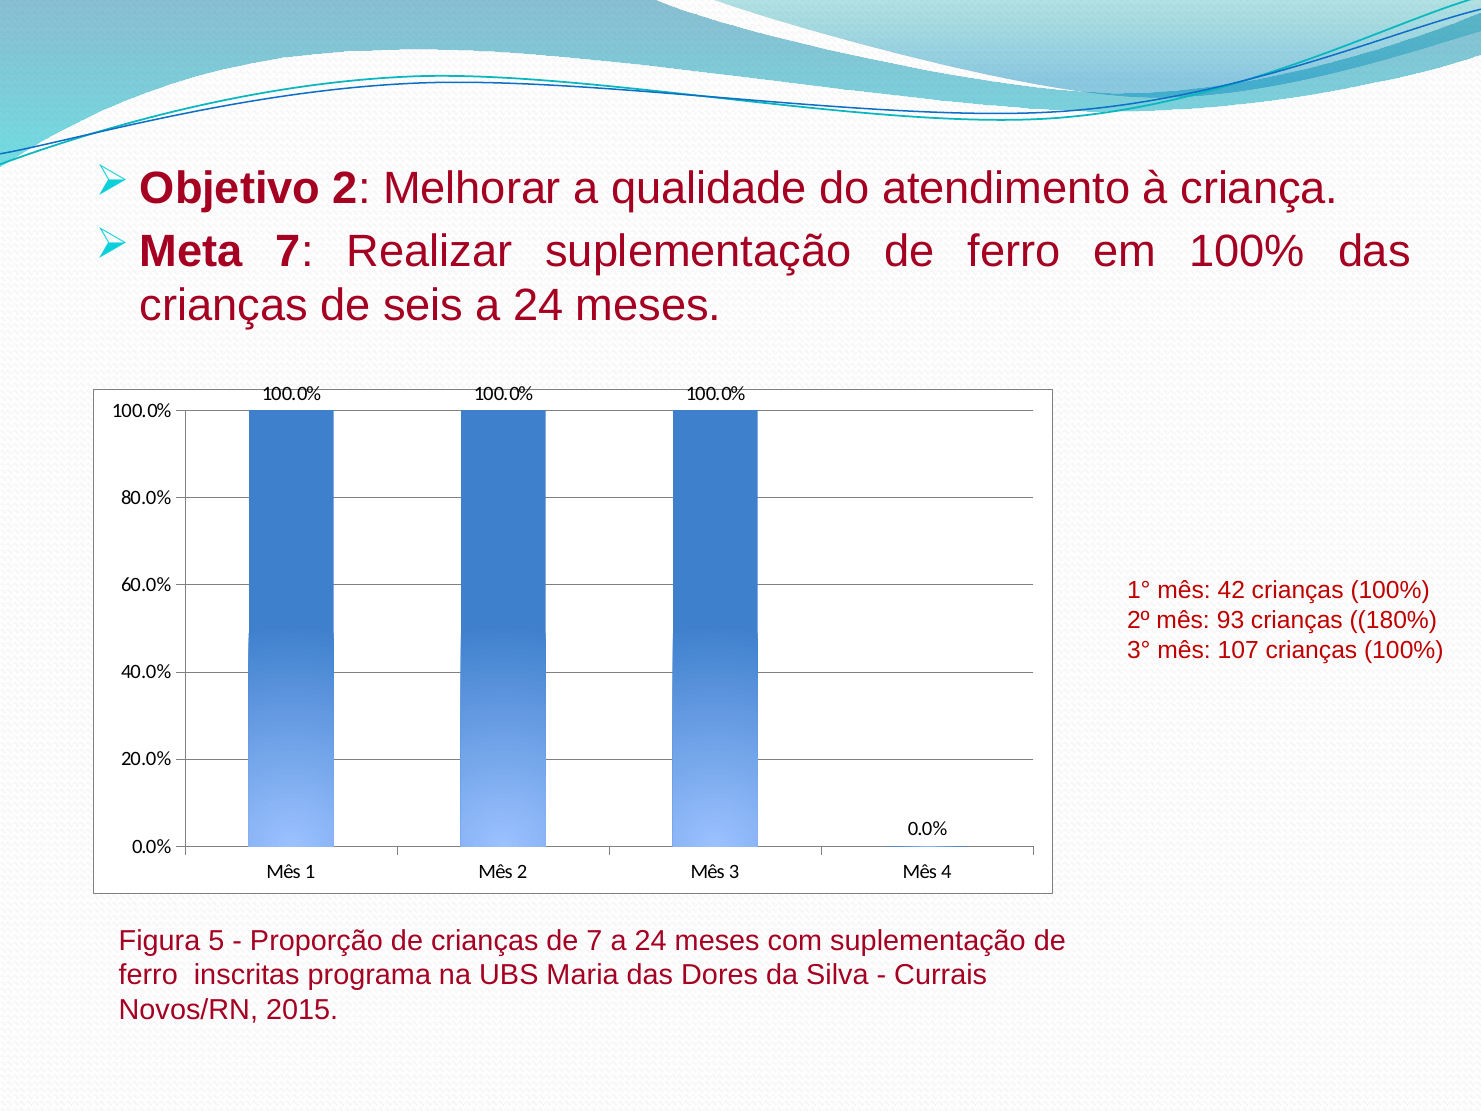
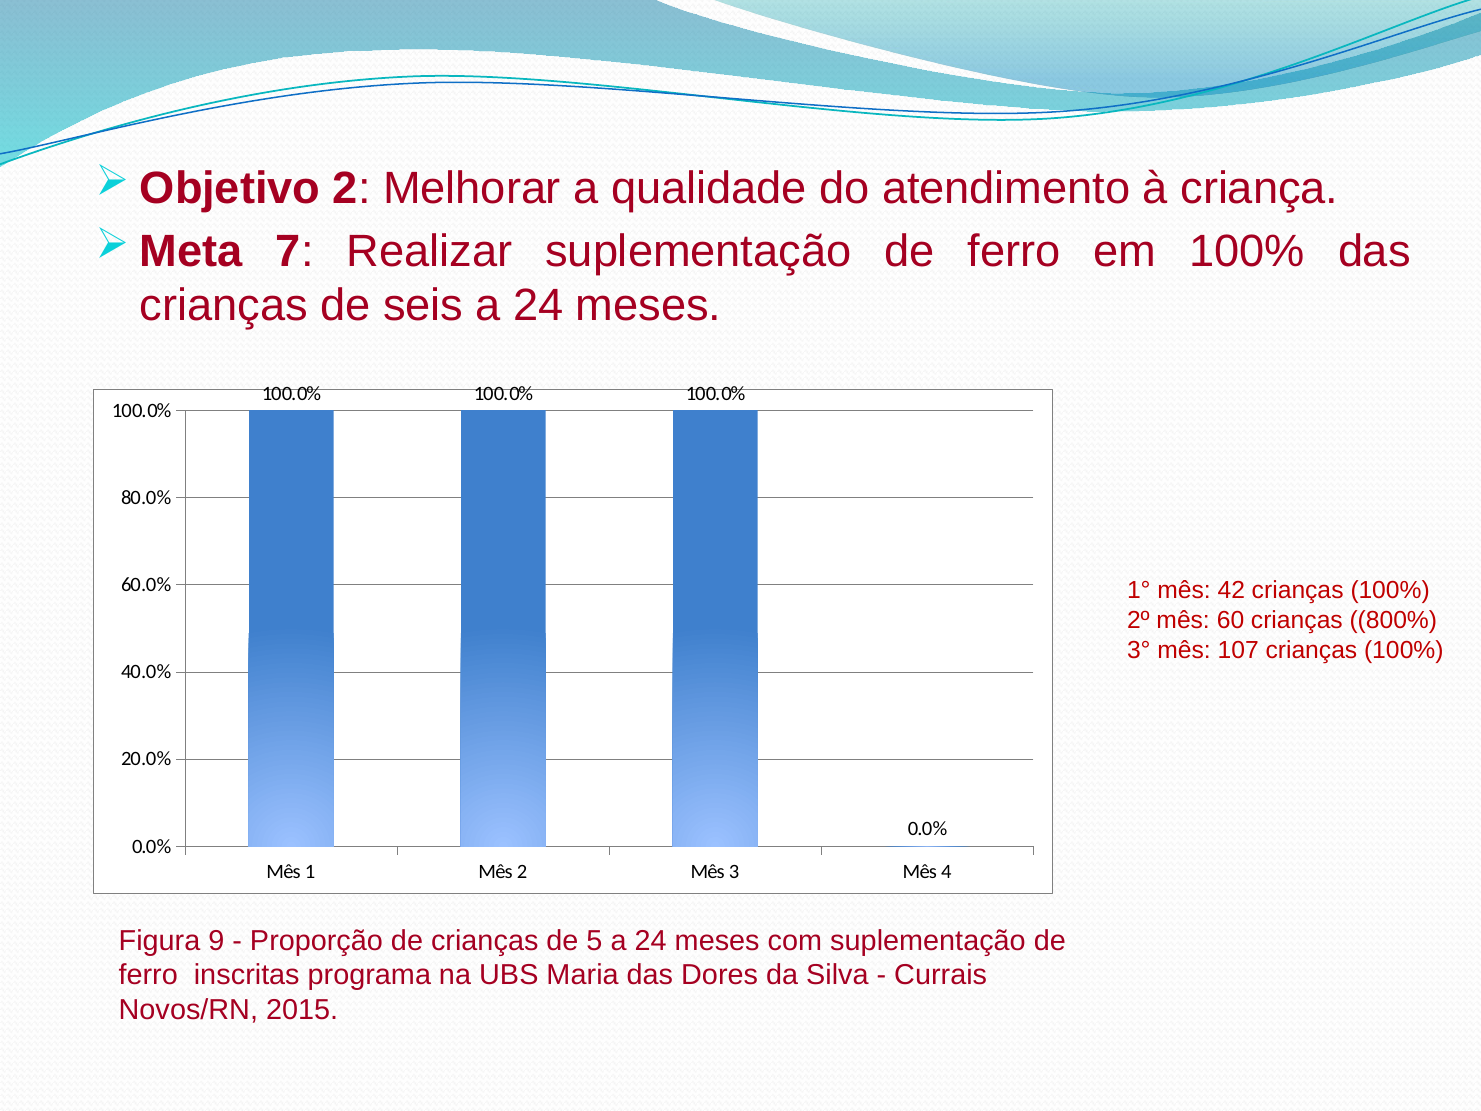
93: 93 -> 60 (1230, 620)
180%: 180% -> 800% (1393, 620)
5: 5 -> 9 (216, 941)
de 7: 7 -> 5 (594, 941)
